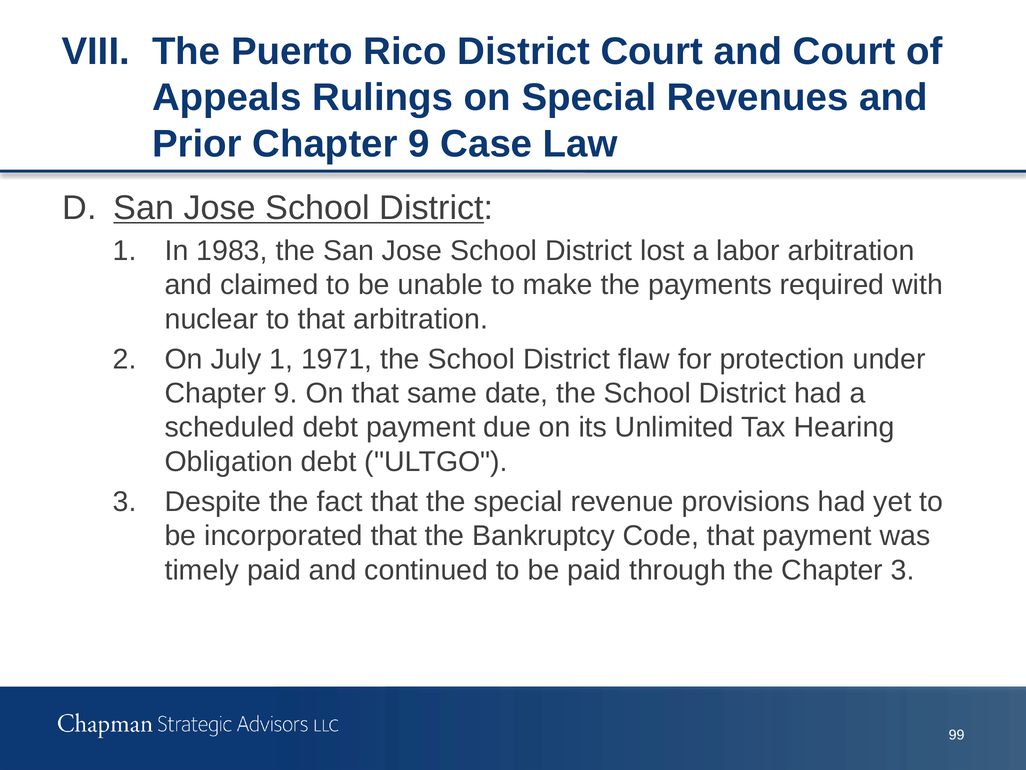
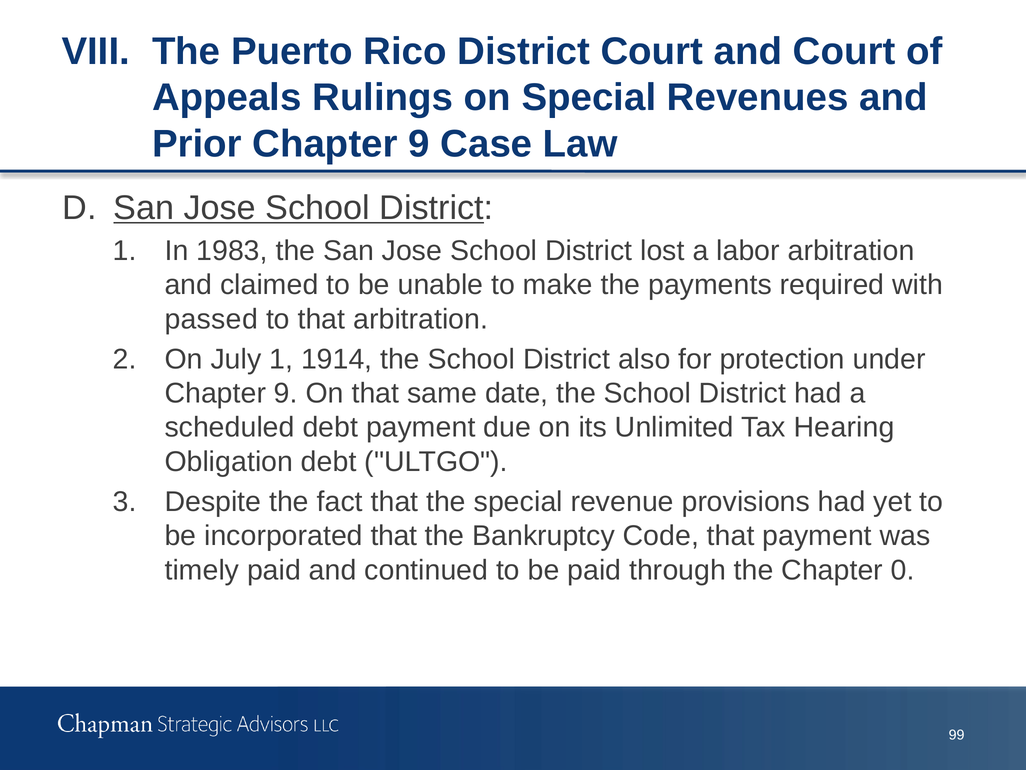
nuclear: nuclear -> passed (211, 319)
1971: 1971 -> 1914 (337, 359)
flaw: flaw -> also (644, 359)
Chapter 3: 3 -> 0 (903, 570)
